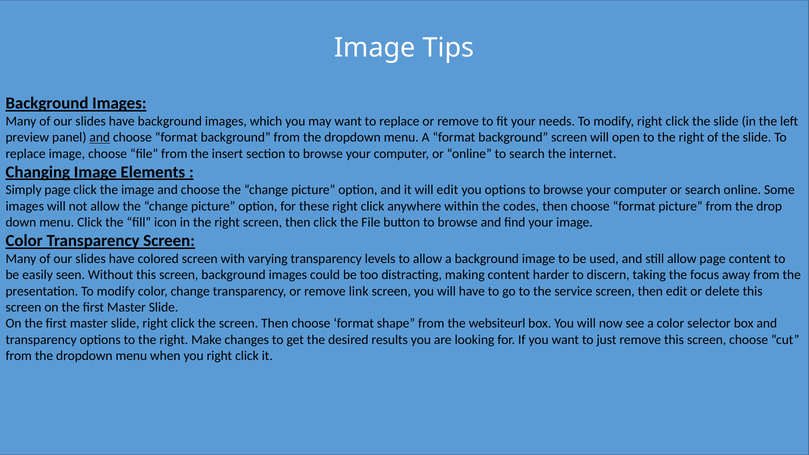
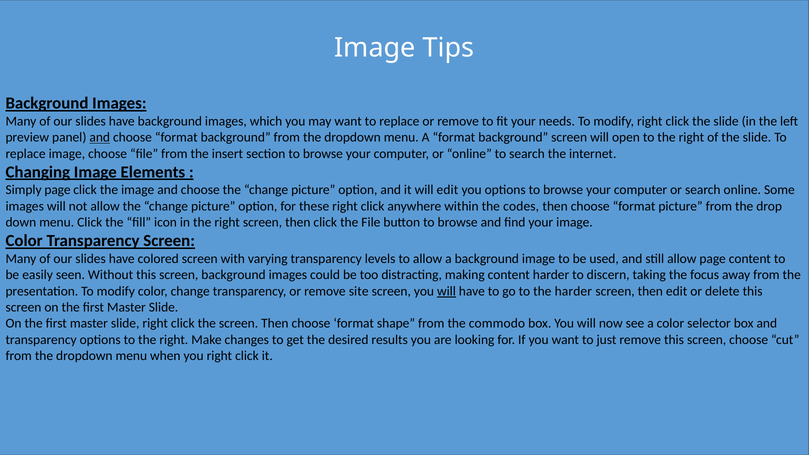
link: link -> site (359, 291)
will underline: none -> present (446, 291)
the service: service -> harder (573, 291)
websiteurl: websiteurl -> commodo (497, 323)
